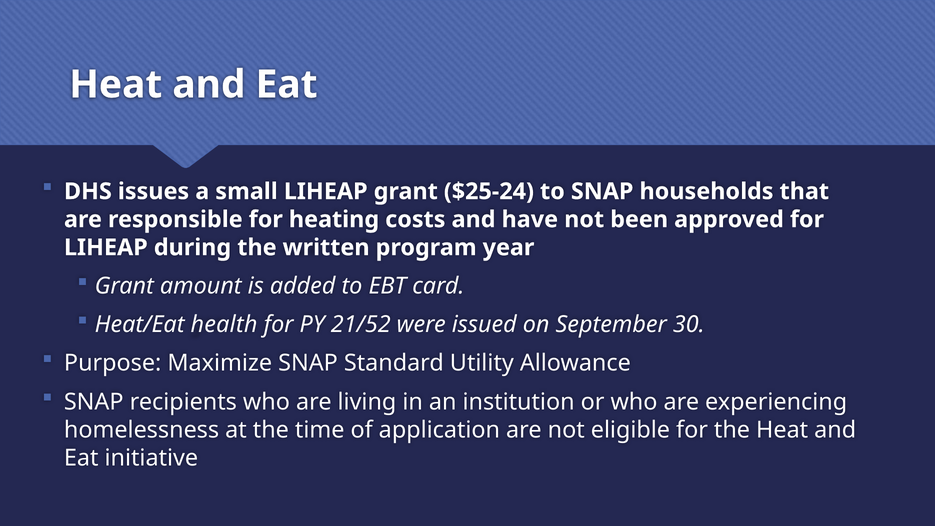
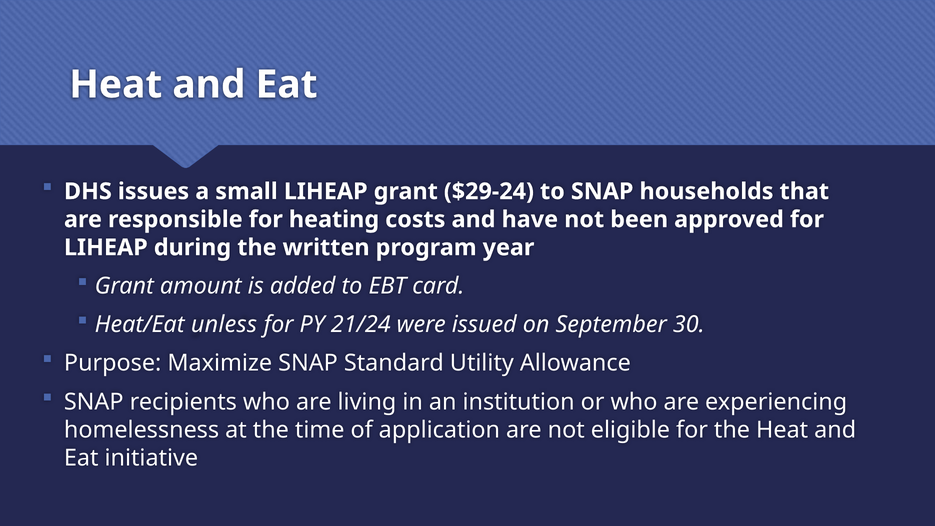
$25-24: $25-24 -> $29-24 (489, 191)
health: health -> unless (224, 325)
21/52: 21/52 -> 21/24 (361, 325)
